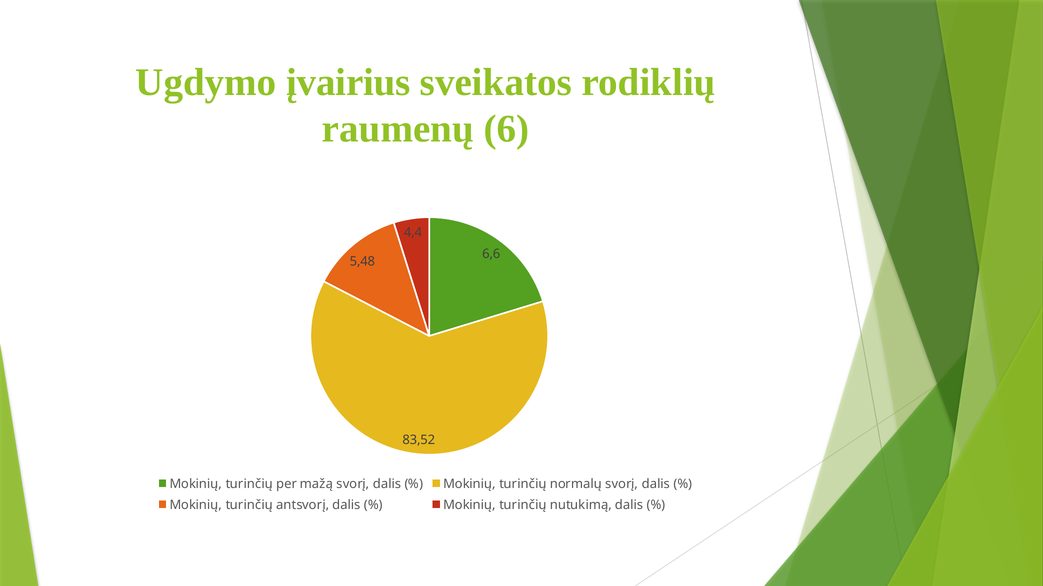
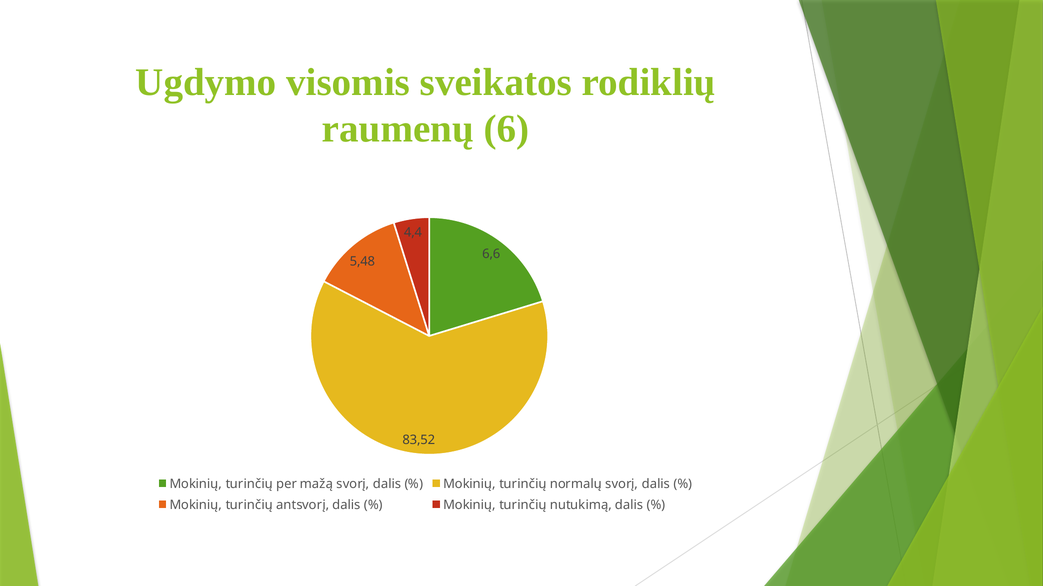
įvairius: įvairius -> visomis (348, 82)
